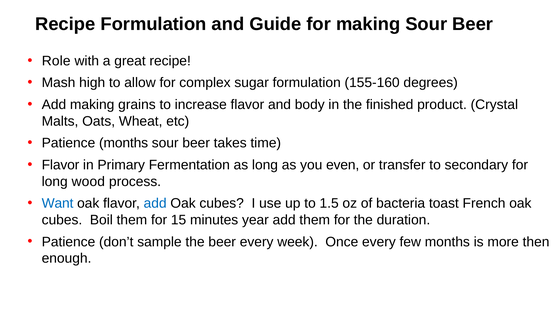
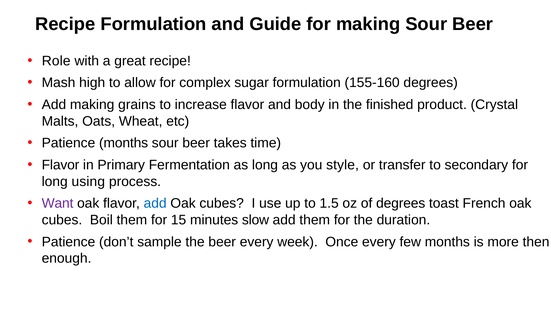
even: even -> style (343, 165)
wood: wood -> using (88, 181)
Want colour: blue -> purple (58, 203)
of bacteria: bacteria -> degrees (401, 203)
year: year -> slow (255, 220)
